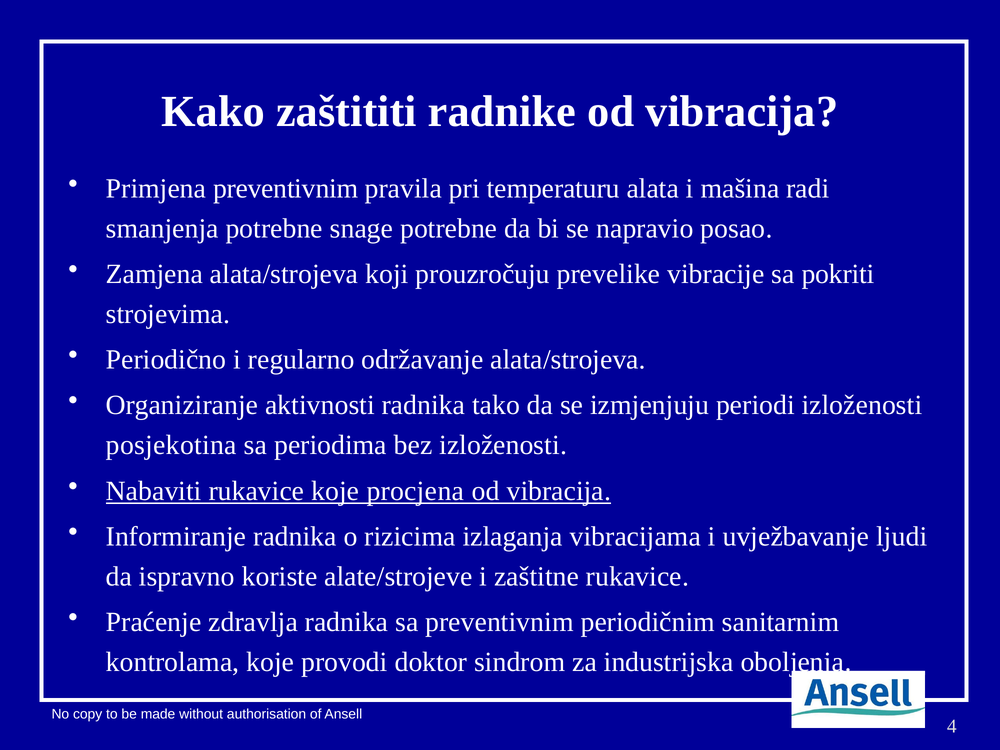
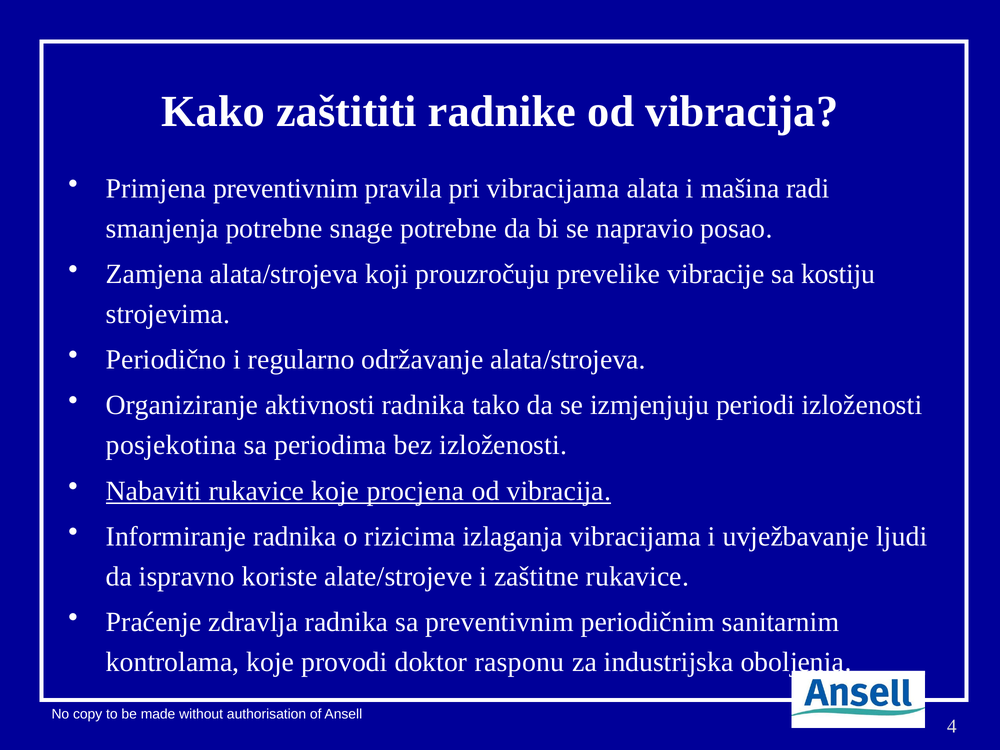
pri temperaturu: temperaturu -> vibracijama (553, 189)
pokriti: pokriti -> kostiju (838, 274)
sindrom: sindrom -> rasponu (520, 662)
